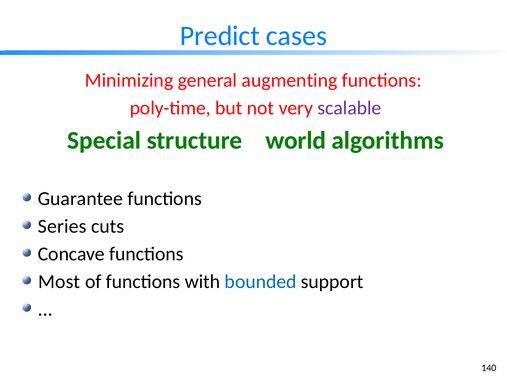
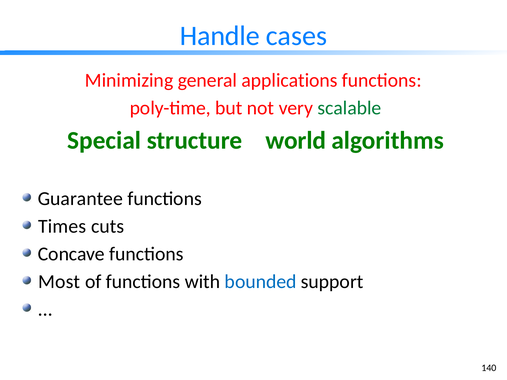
Predict: Predict -> Handle (220, 36)
augmenting: augmenting -> applications (290, 81)
scalable colour: purple -> green (349, 108)
Series: Series -> Times (62, 227)
